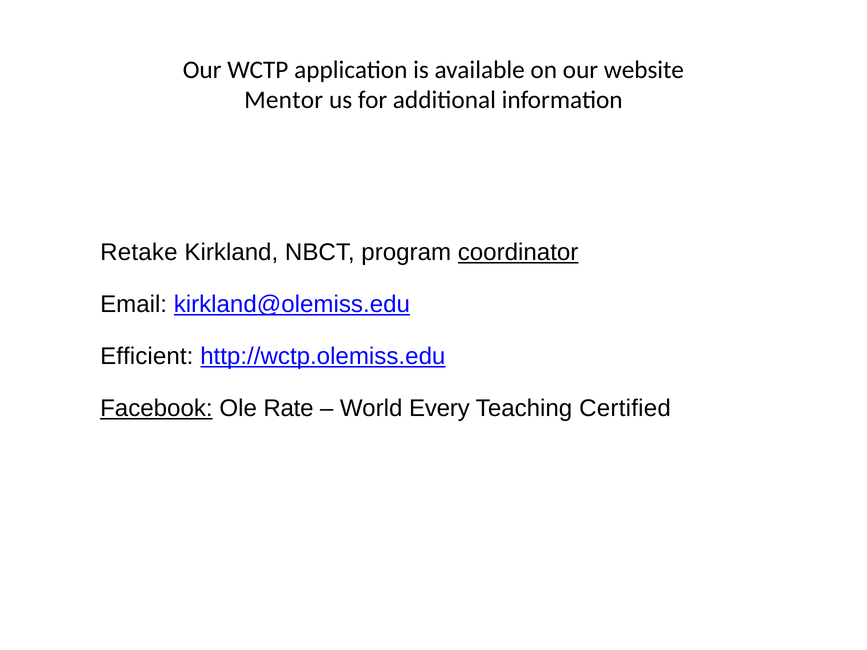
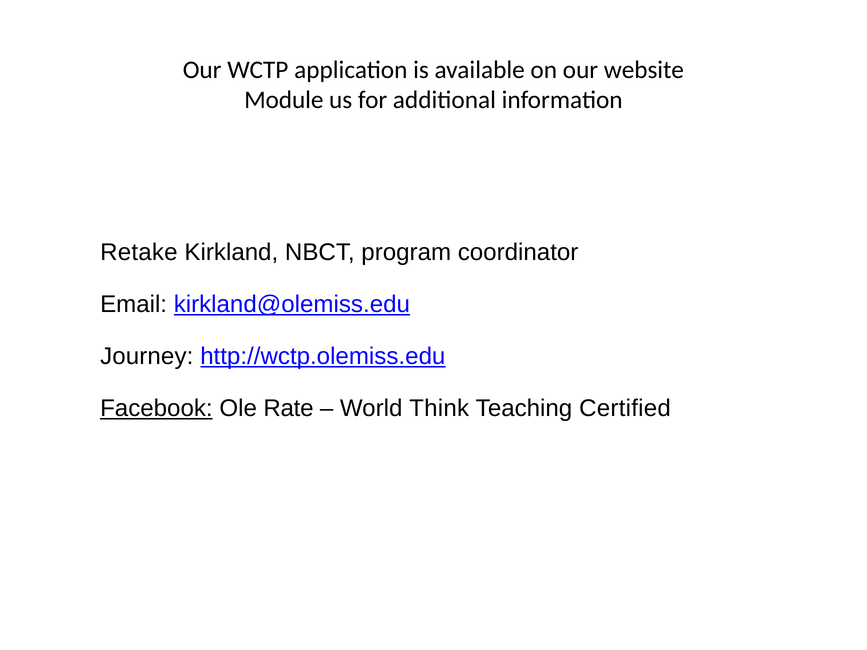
Mentor: Mentor -> Module (284, 100)
coordinator underline: present -> none (518, 252)
Efficient: Efficient -> Journey (147, 356)
Every: Every -> Think (439, 408)
